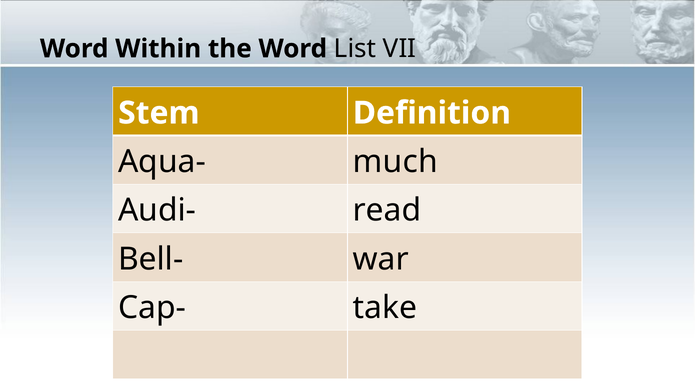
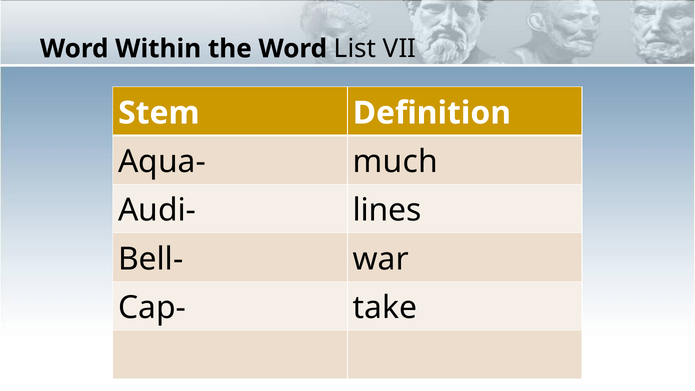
read: read -> lines (387, 210)
